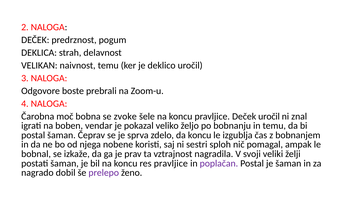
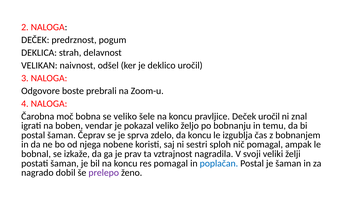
naivnost temu: temu -> odšel (108, 65)
se zvoke: zvoke -> veliko (125, 117)
res pravljice: pravljice -> pomagal (171, 164)
poplačan colour: purple -> blue (219, 164)
